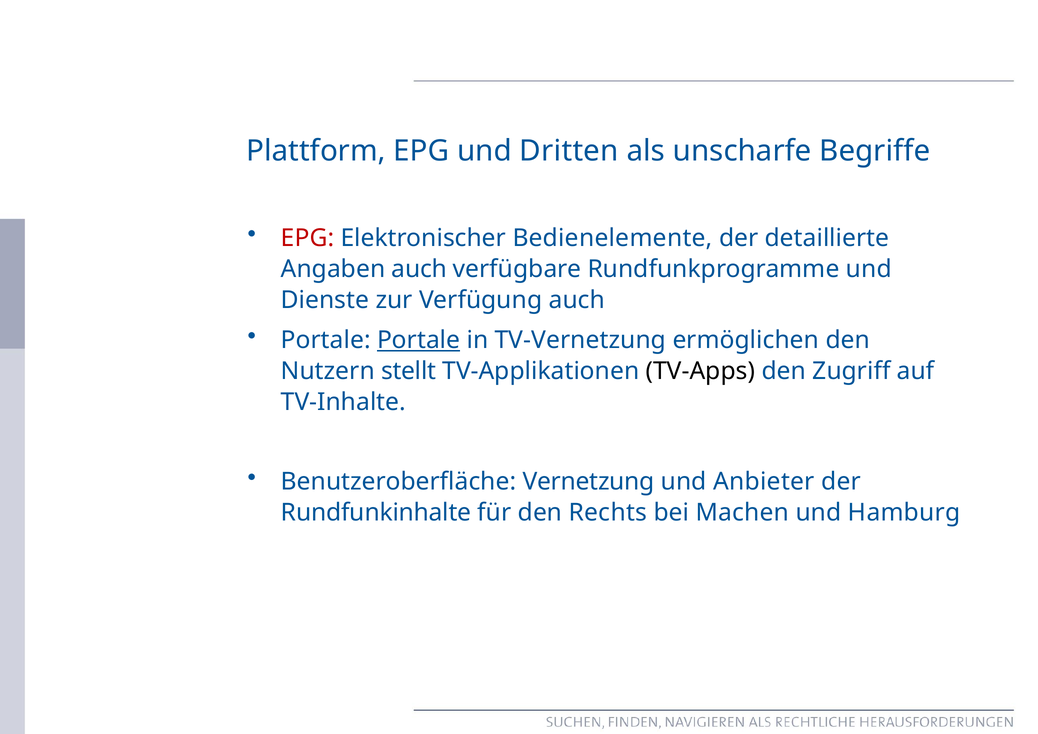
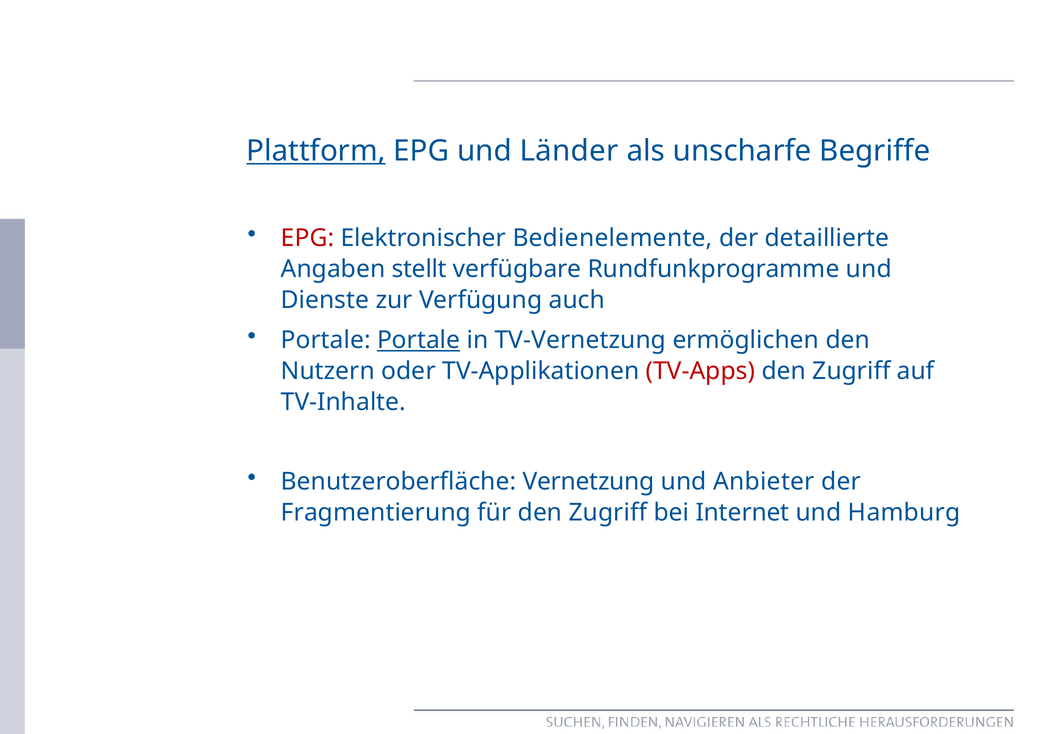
Plattform underline: none -> present (316, 151)
Dritten: Dritten -> Länder (569, 151)
Angaben auch: auch -> stellt (419, 269)
stellt: stellt -> oder (408, 371)
TV-Apps colour: black -> red (700, 371)
Rundfunkinhalte: Rundfunkinhalte -> Fragmentierung (376, 513)
für den Rechts: Rechts -> Zugriff (608, 513)
Machen: Machen -> Internet (742, 513)
